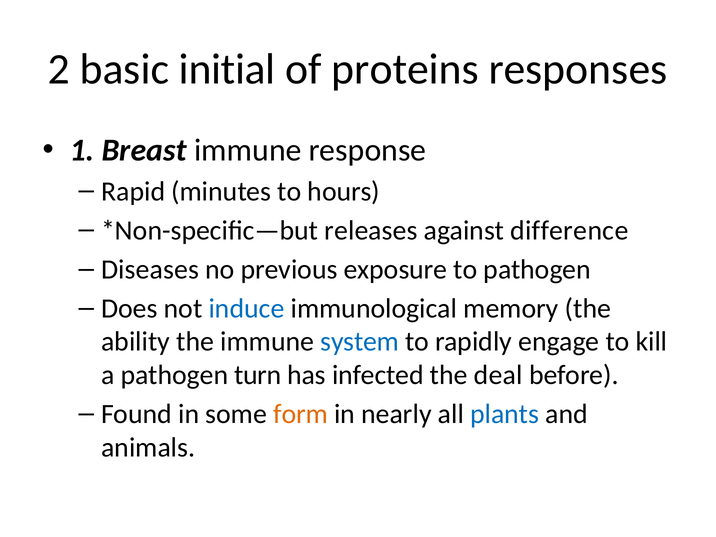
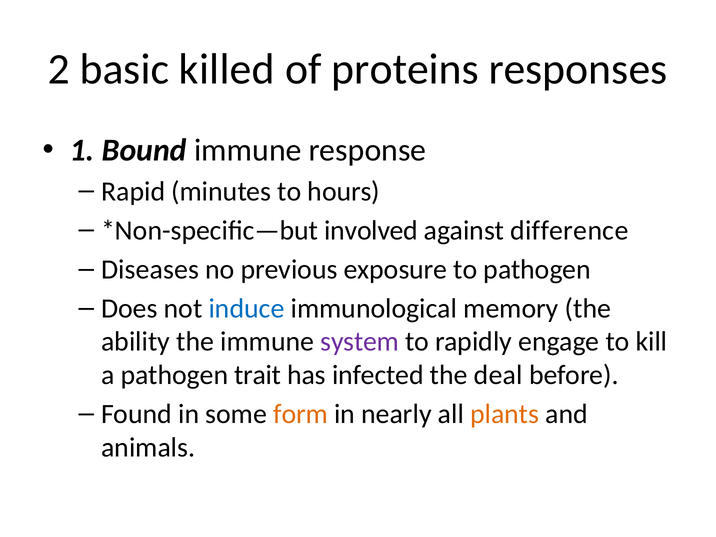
initial: initial -> killed (227, 69)
Breast: Breast -> Bound (144, 150)
releases: releases -> involved (371, 230)
system colour: blue -> purple (360, 342)
turn: turn -> trait (258, 375)
plants colour: blue -> orange (505, 414)
